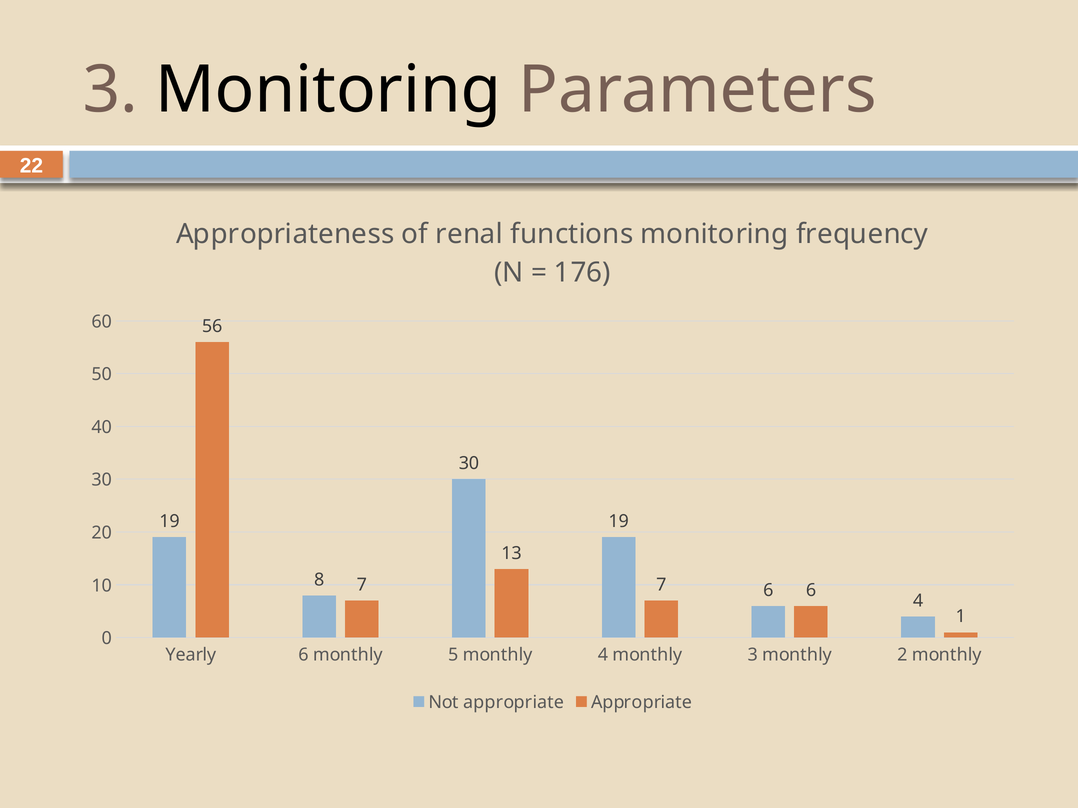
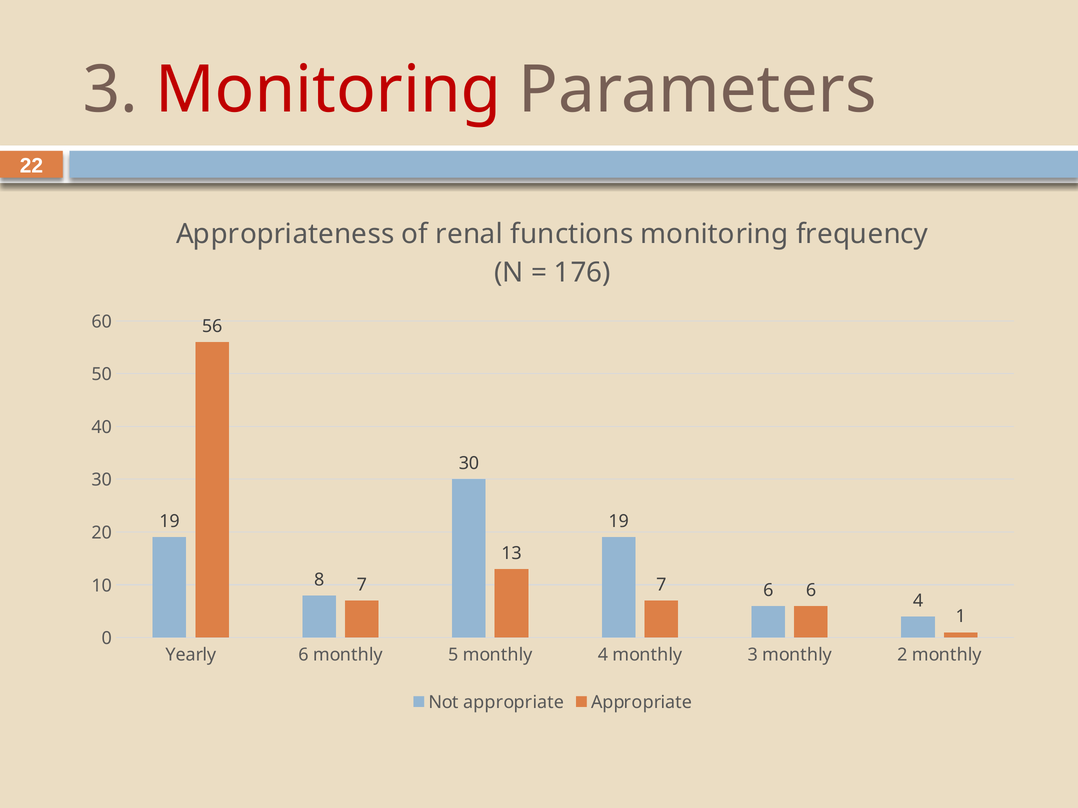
Monitoring colour: black -> red (328, 90)
